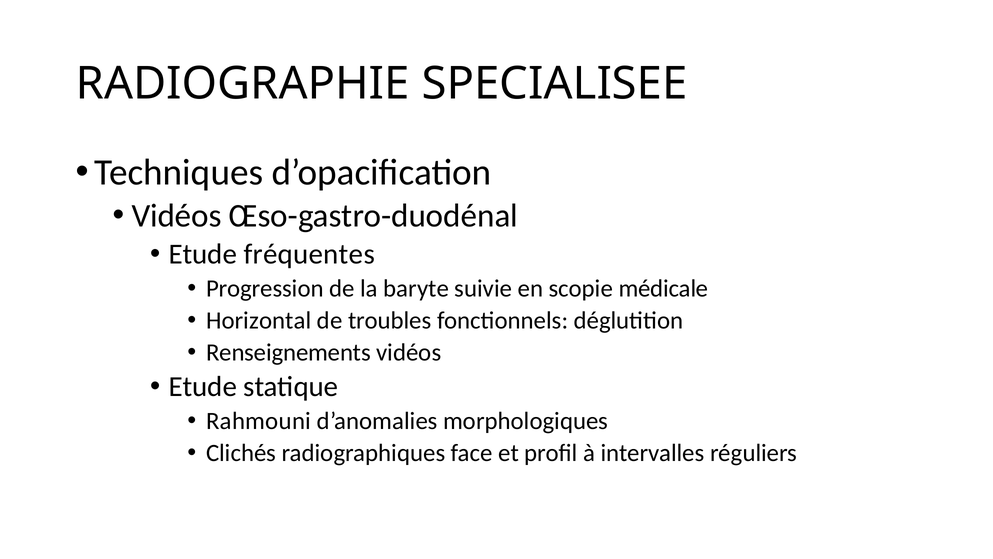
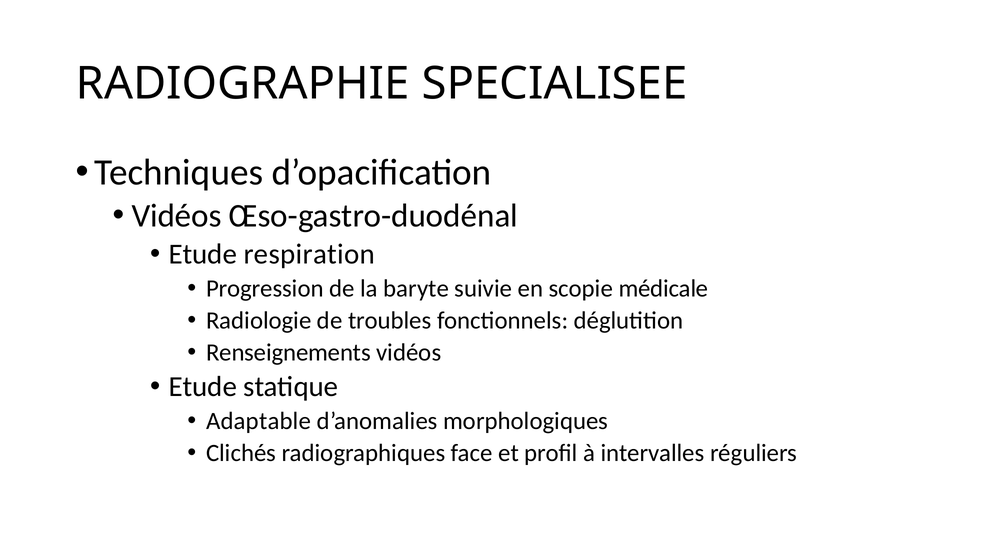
fréquentes: fréquentes -> respiration (309, 254)
Horizontal: Horizontal -> Radiologie (259, 320)
Rahmouni: Rahmouni -> Adaptable (259, 421)
